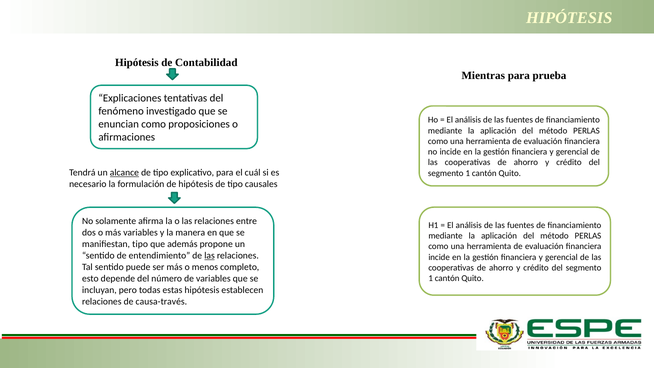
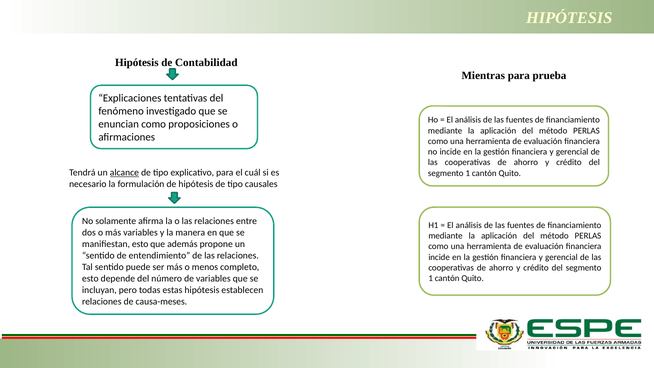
manifiestan tipo: tipo -> esto (140, 244)
las underline: present -> none (209, 256)
causa-través: causa-través -> causa-meses (161, 301)
